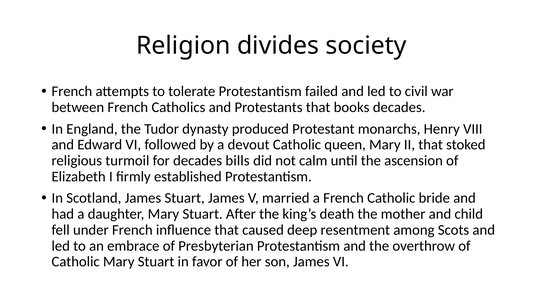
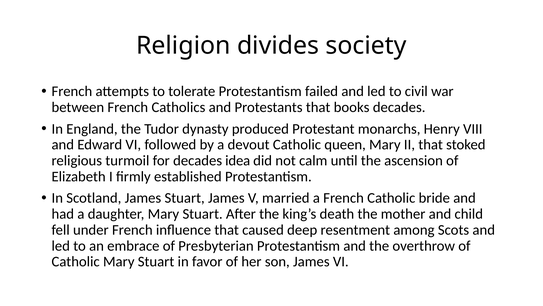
bills: bills -> idea (238, 160)
